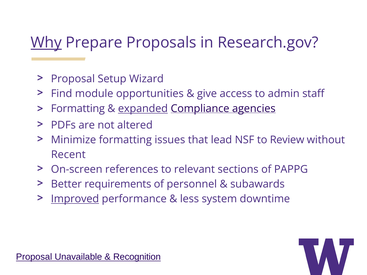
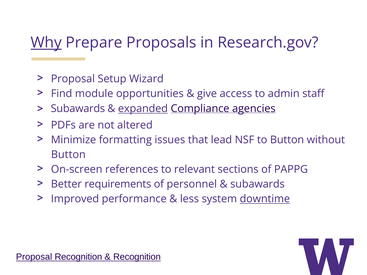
Formatting: Formatting -> Subawards (78, 109)
to Review: Review -> Button (287, 140)
Recent: Recent -> Button (68, 155)
Improved underline: present -> none (75, 199)
downtime underline: none -> present (265, 199)
Proposal Unavailable: Unavailable -> Recognition (78, 257)
